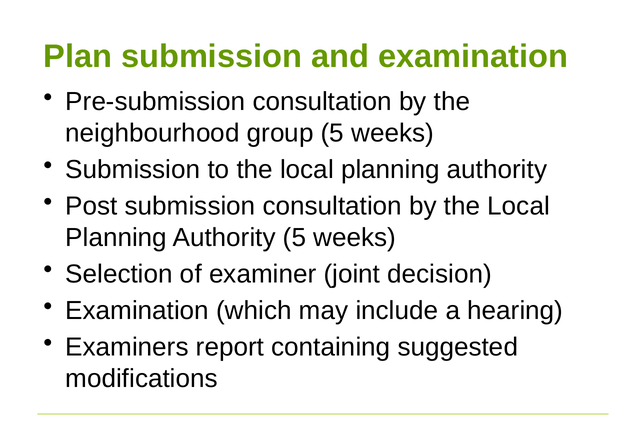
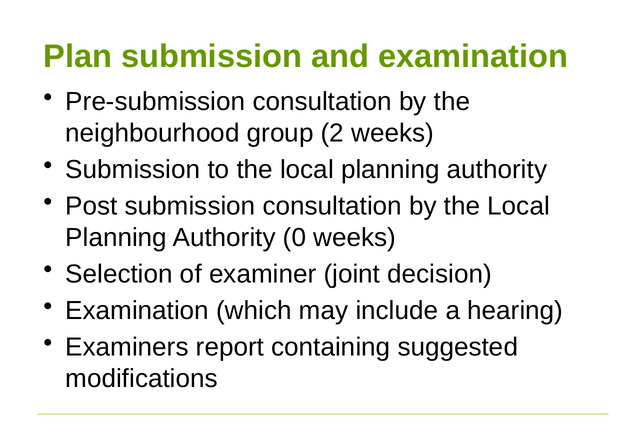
group 5: 5 -> 2 (332, 133)
Authority 5: 5 -> 0 (295, 238)
